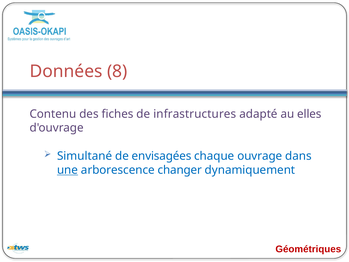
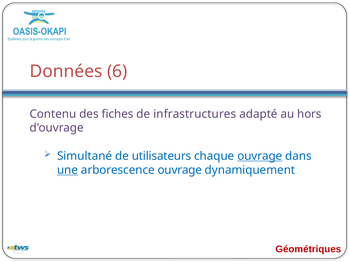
8: 8 -> 6 (117, 71)
elles: elles -> hors (309, 114)
envisagées: envisagées -> utilisateurs (162, 156)
ouvrage underline: none -> present (260, 156)
arborescence changer: changer -> ouvrage (180, 170)
